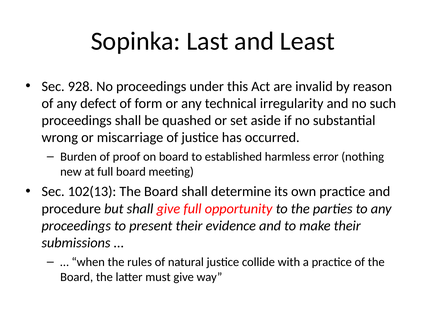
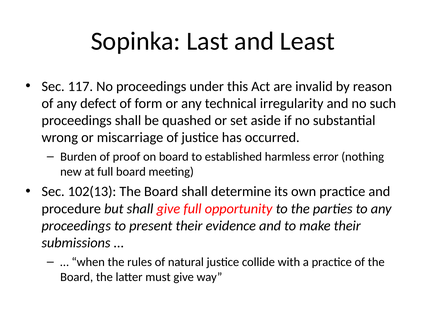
928: 928 -> 117 (80, 86)
